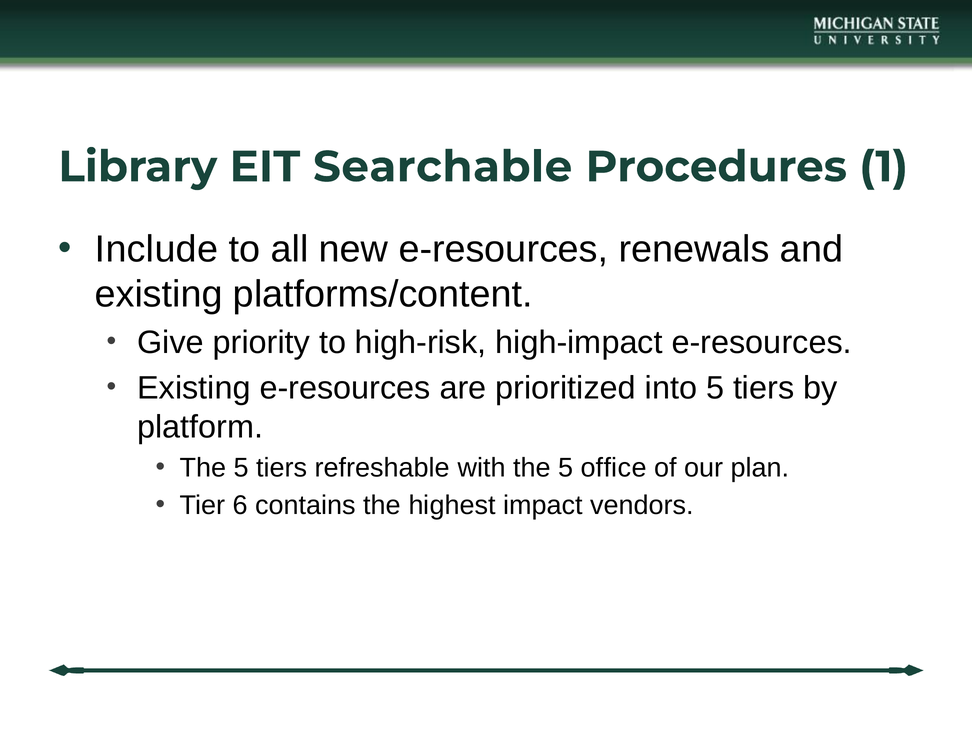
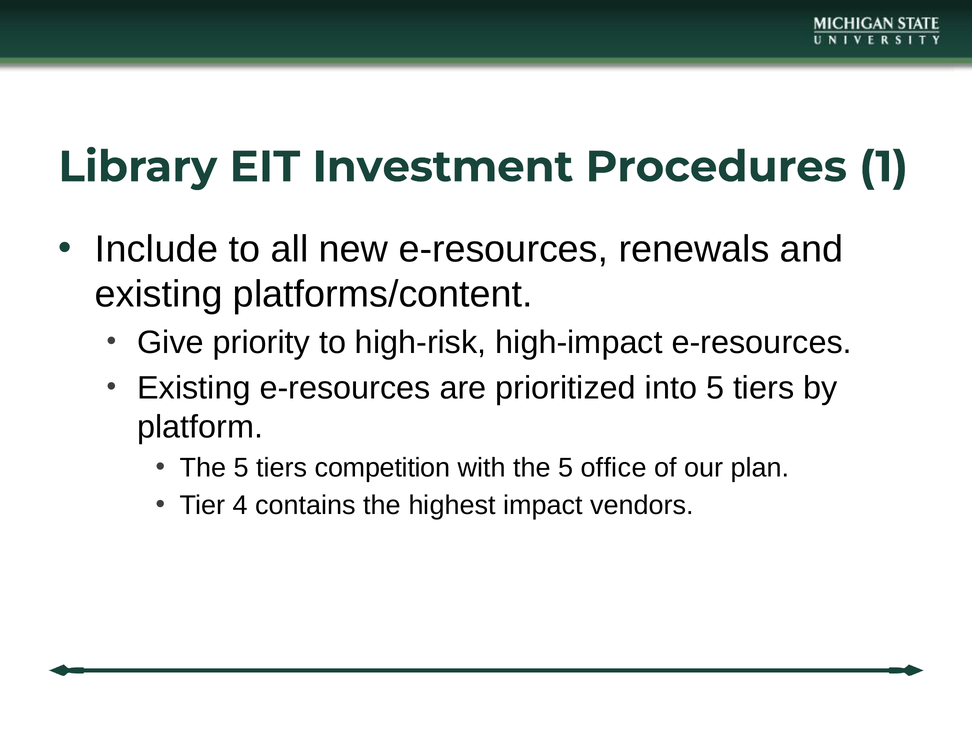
Searchable: Searchable -> Investment (443, 167)
refreshable: refreshable -> competition (383, 468)
6: 6 -> 4 (240, 505)
